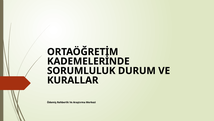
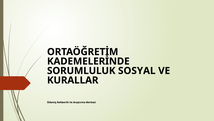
DURUM: DURUM -> SOSYAL (137, 70)
